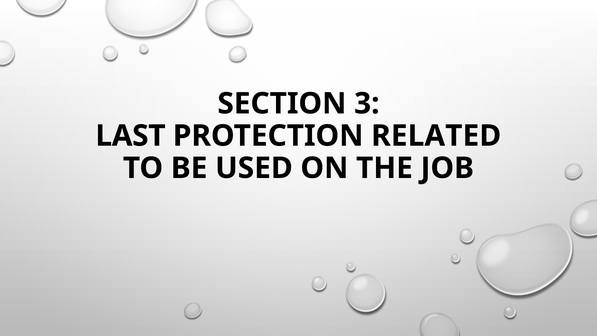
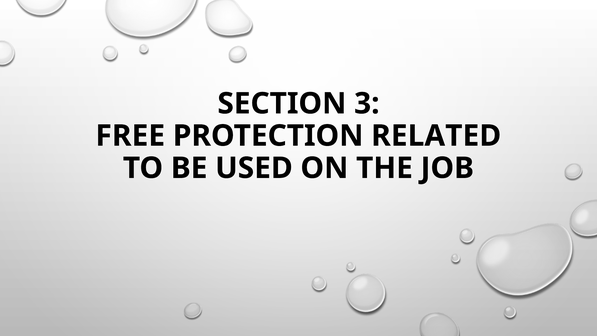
LAST: LAST -> FREE (130, 136)
